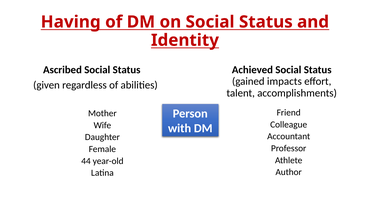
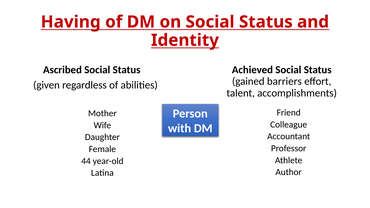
impacts: impacts -> barriers (284, 81)
